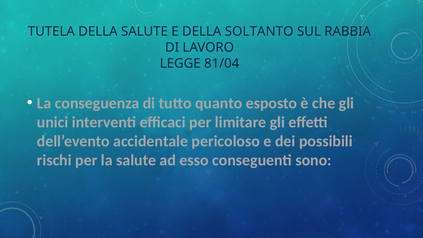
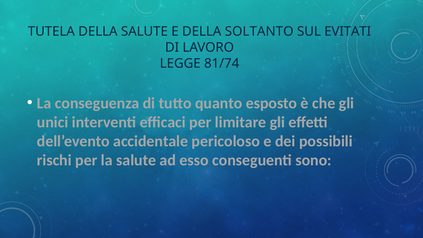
RABBIA: RABBIA -> EVITATI (348, 32)
81/04: 81/04 -> 81/74 (222, 63)
